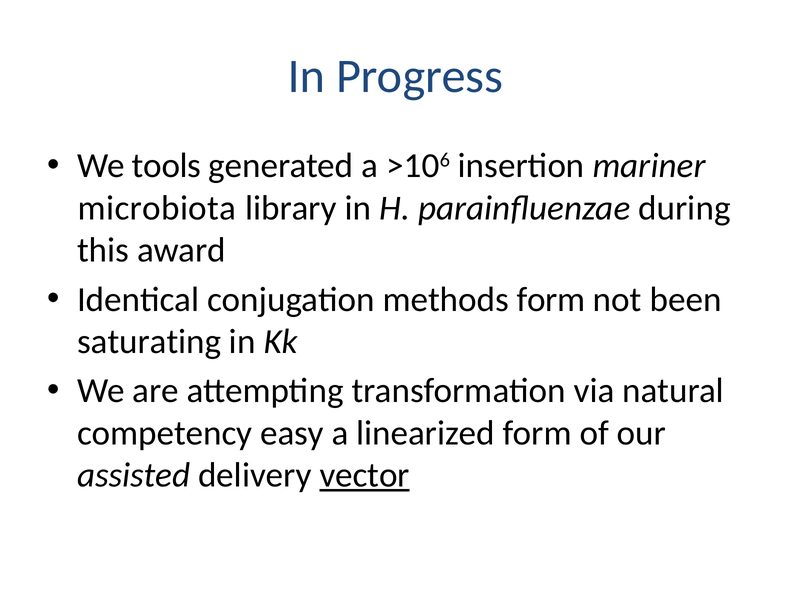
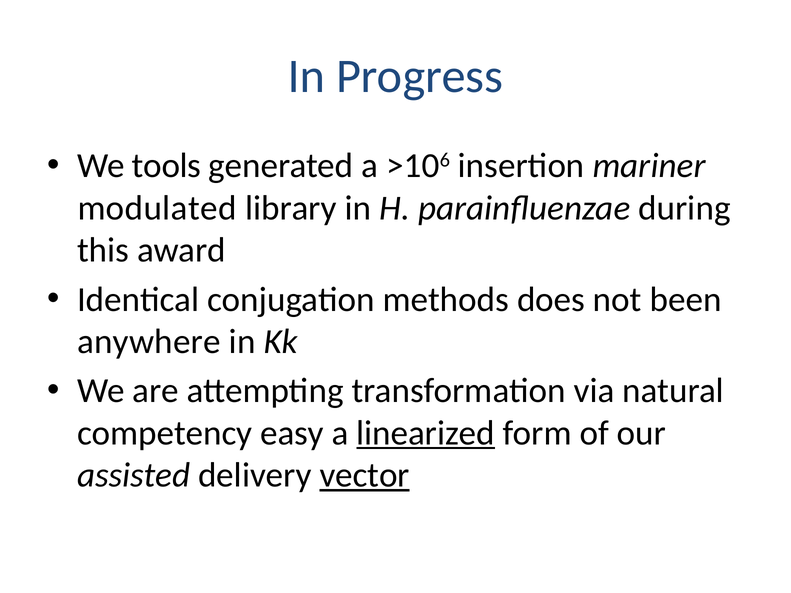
microbiota: microbiota -> modulated (157, 208)
methods form: form -> does (551, 300)
saturating: saturating -> anywhere (149, 342)
linearized underline: none -> present (426, 433)
